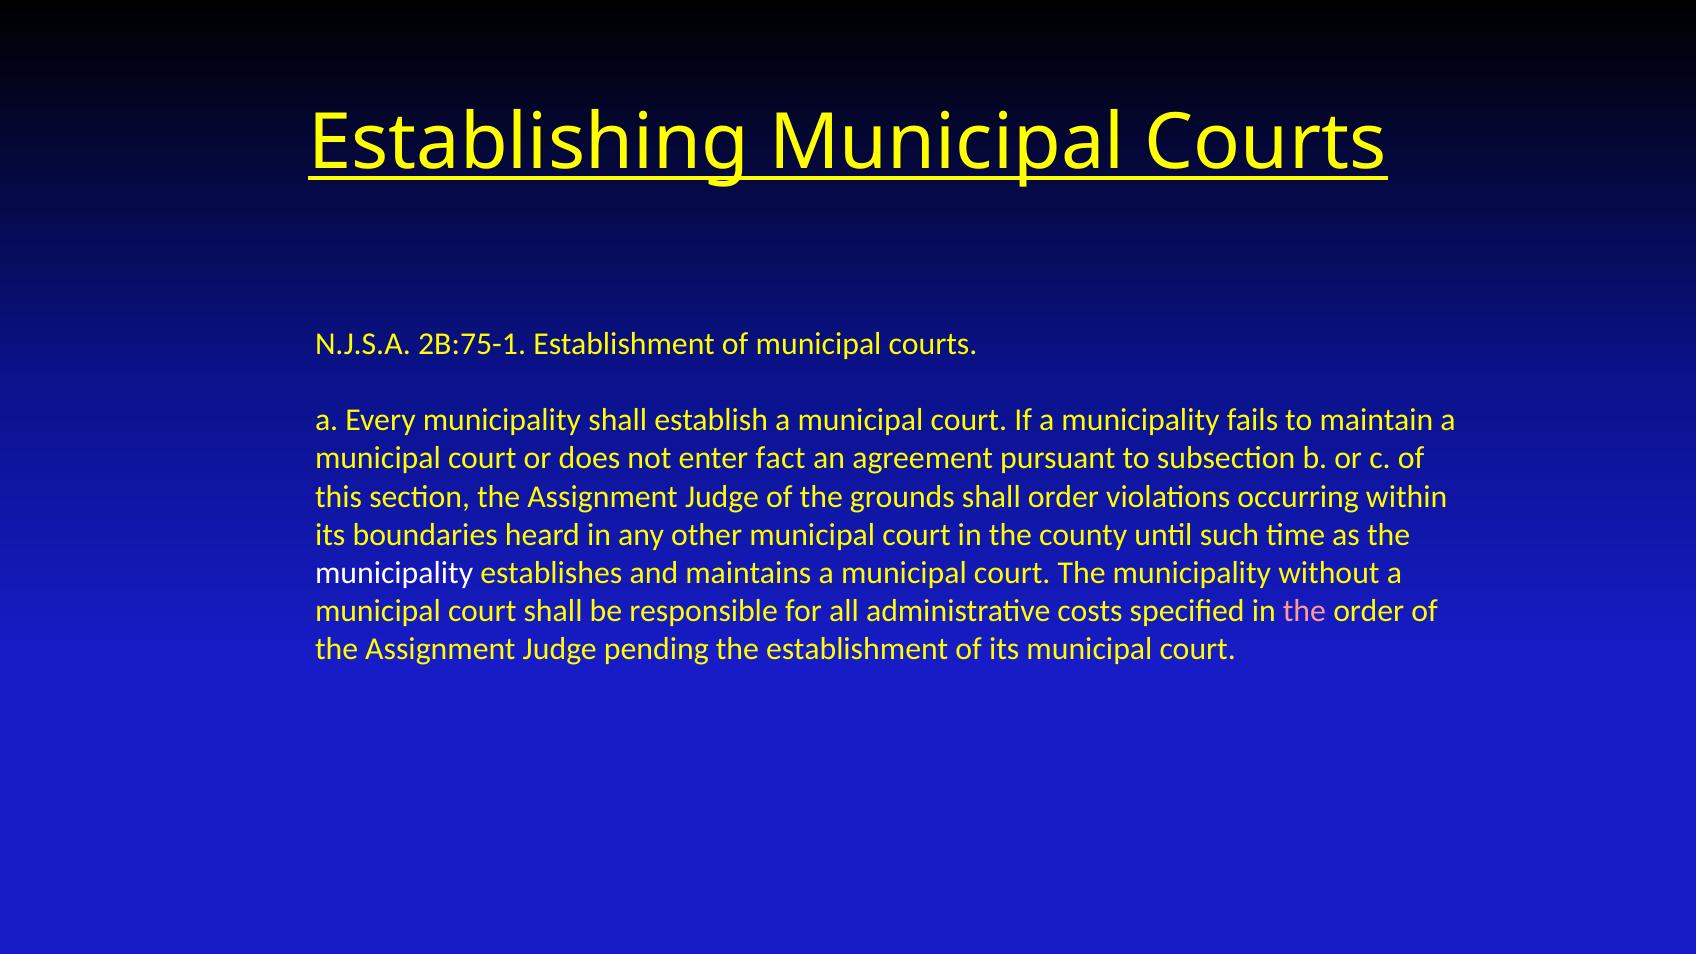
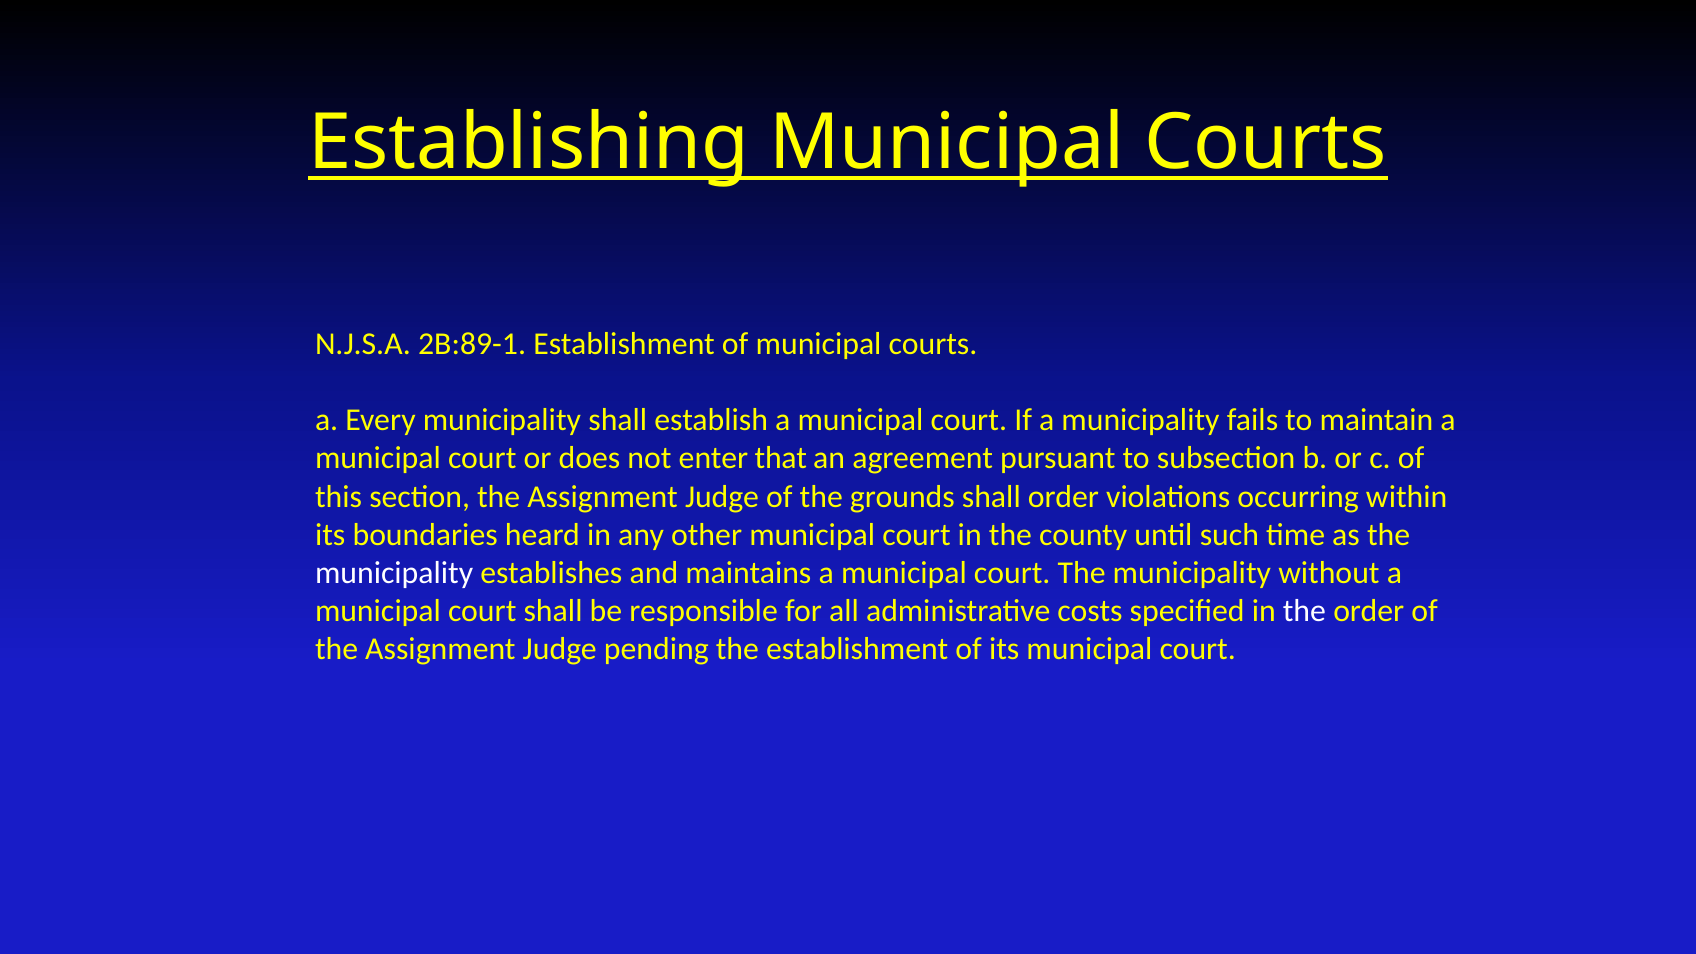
2B:75-1: 2B:75-1 -> 2B:89-1 (472, 344)
fact: fact -> that (781, 458)
the colour: pink -> white (1304, 611)
